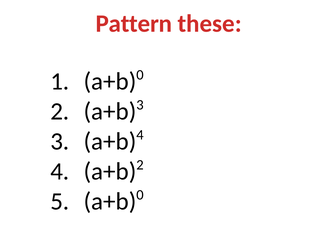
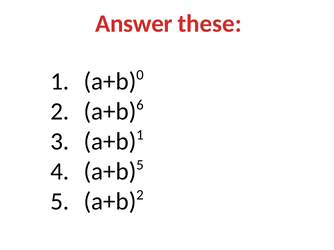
Pattern: Pattern -> Answer (134, 24)
3: 3 -> 6 (140, 105)
4: 4 -> 1 (140, 135)
2: 2 -> 5 (140, 165)
0: 0 -> 2 (140, 195)
